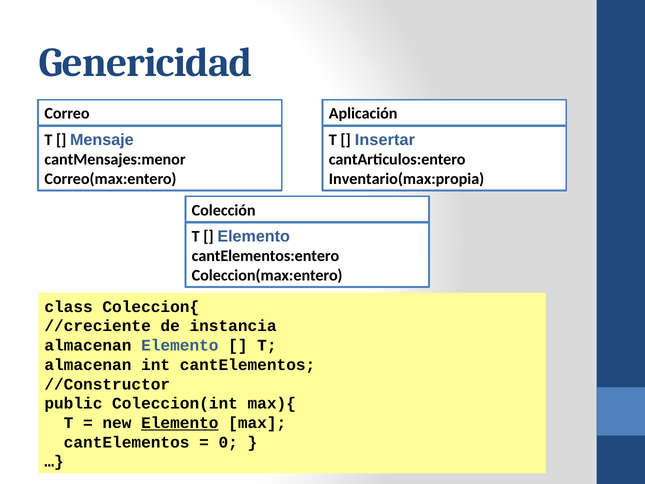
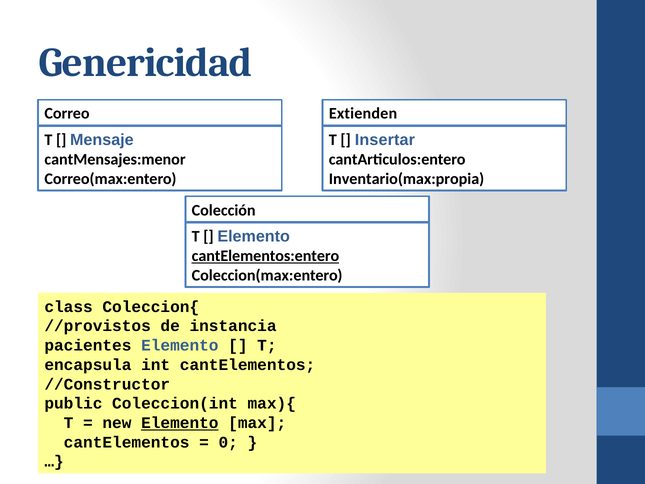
Aplicación: Aplicación -> Extienden (363, 114)
cantElementos:entero underline: none -> present (265, 256)
//creciente: //creciente -> //provistos (98, 326)
almacenan: almacenan -> pacientes (88, 345)
almacenan: almacenan -> encapsula (88, 365)
